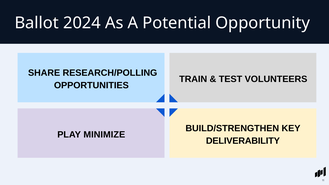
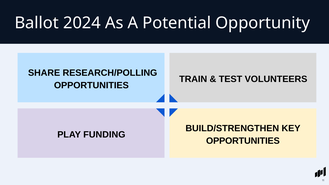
MINIMIZE: MINIMIZE -> FUNDING (104, 135)
DELIVERABILITY: DELIVERABILITY -> OPPORTUNITIES (243, 141)
